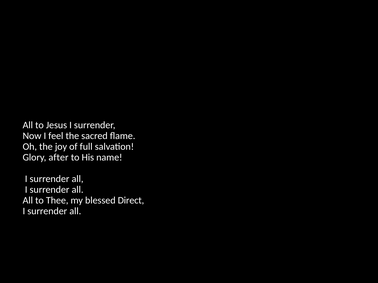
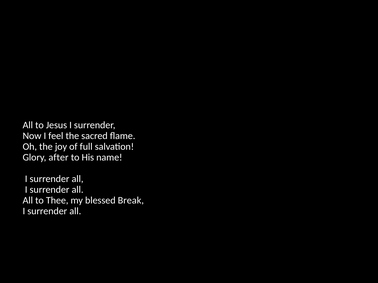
Direct: Direct -> Break (131, 201)
